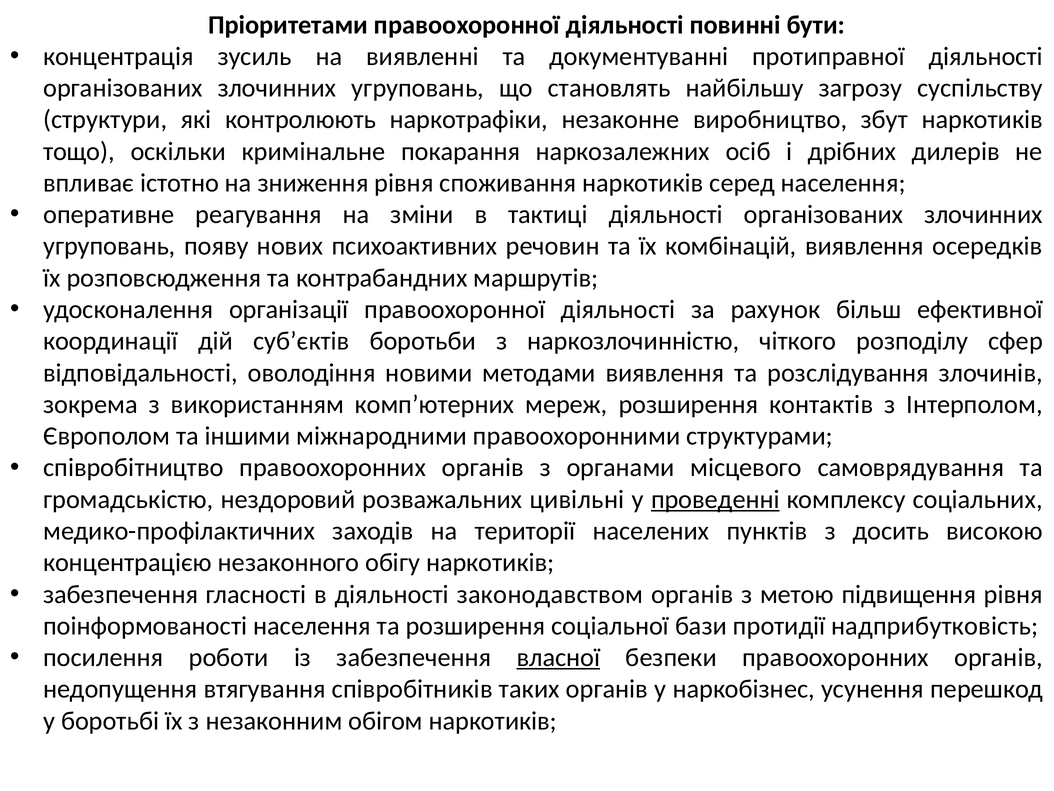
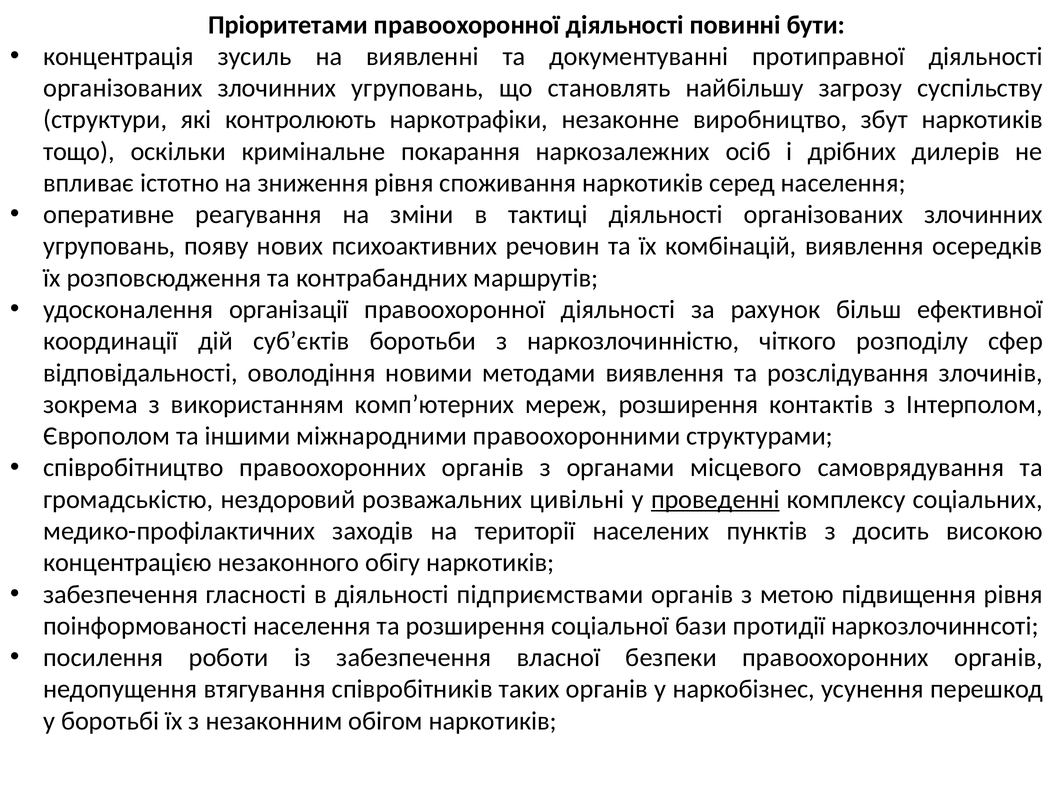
законодавством: законодавством -> підприємствами (550, 594)
надприбутковість: надприбутковість -> наркозлочиннсоті (935, 626)
власної underline: present -> none (558, 657)
